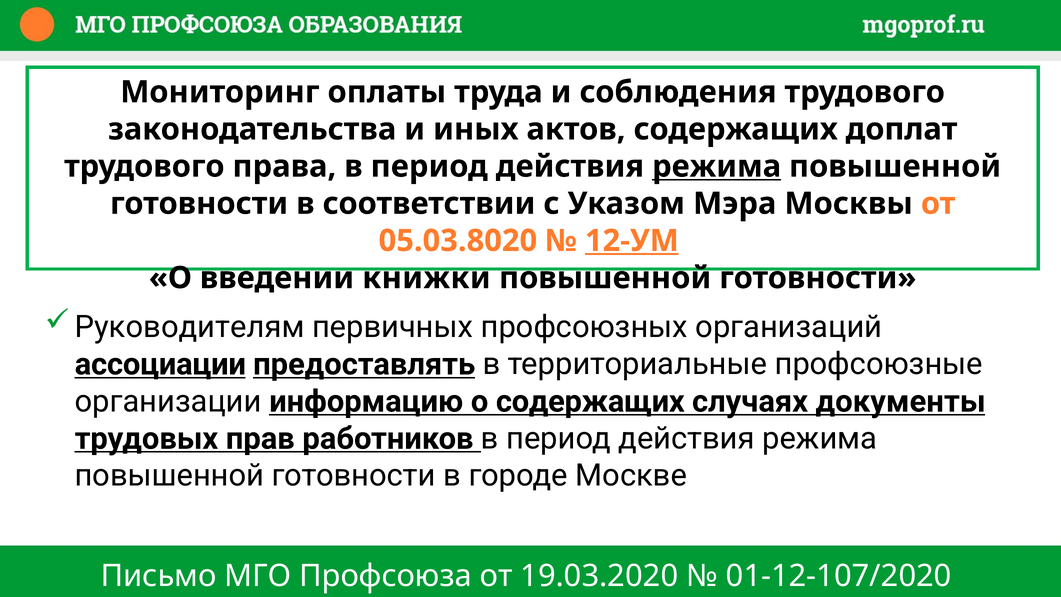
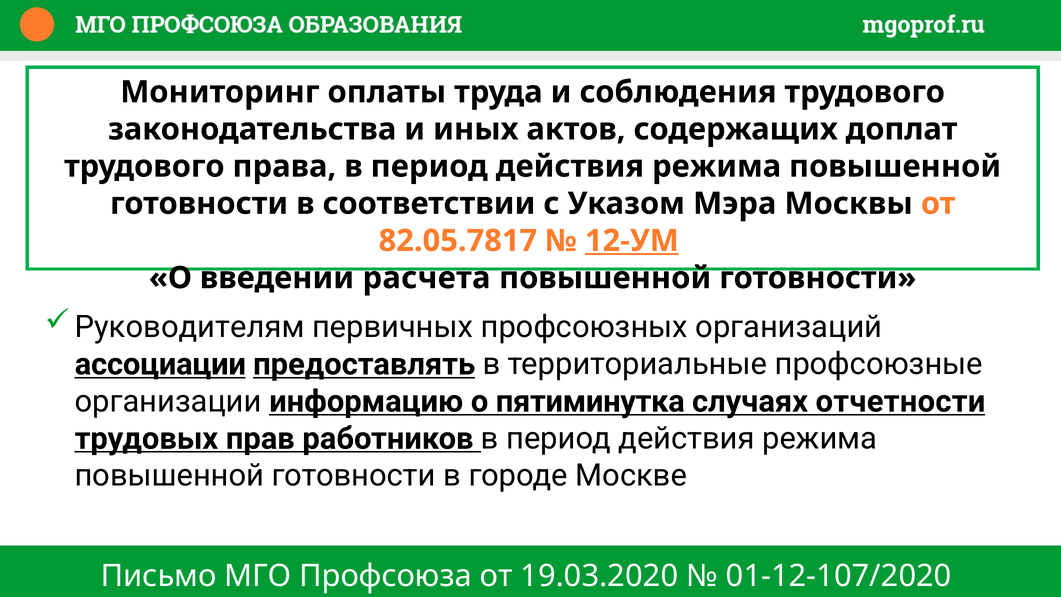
режима underline: present -> none (717, 166)
05.03.8020: 05.03.8020 -> 82.05.7817 (458, 241)
книжки: книжки -> расчета (426, 278)
о содержащих: содержащих -> пятиминутка (590, 401)
документы: документы -> отчетности (900, 401)
